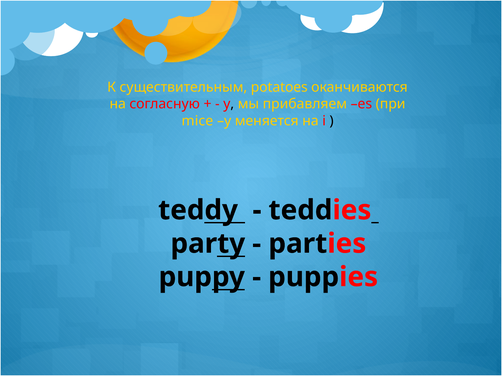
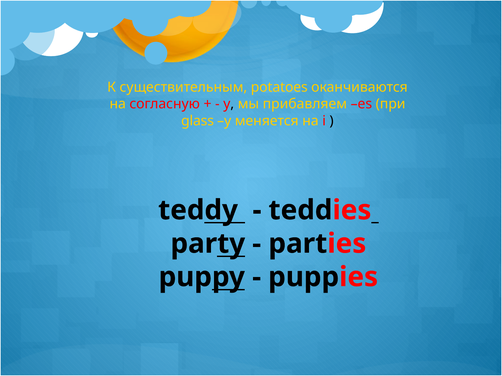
mice: mice -> glass (198, 121)
